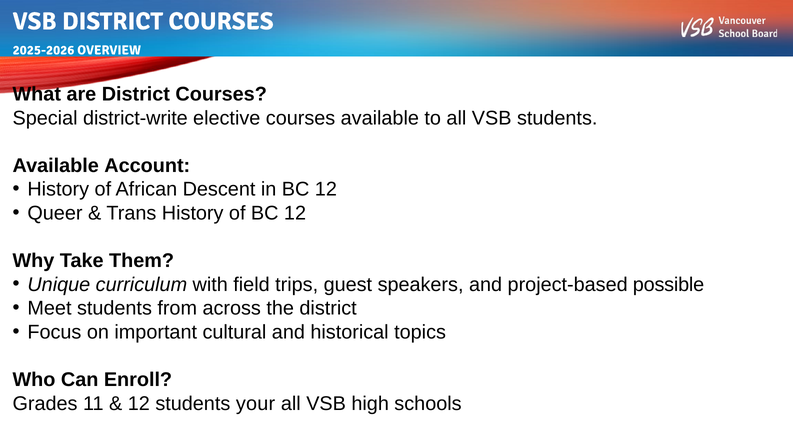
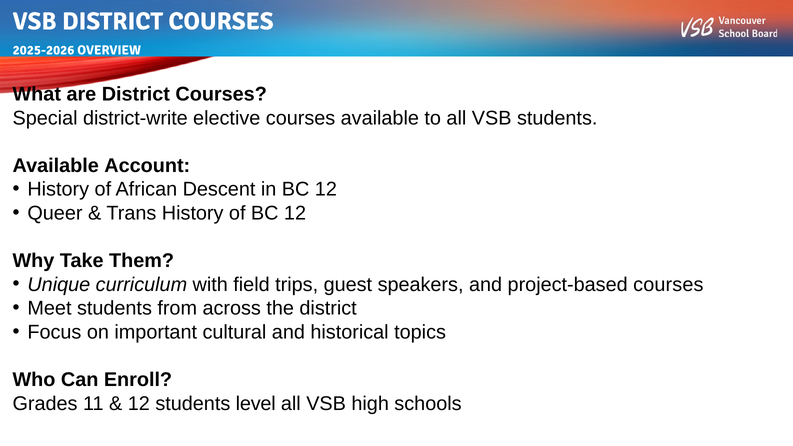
project-based possible: possible -> courses (668, 285)
your: your -> level (256, 404)
